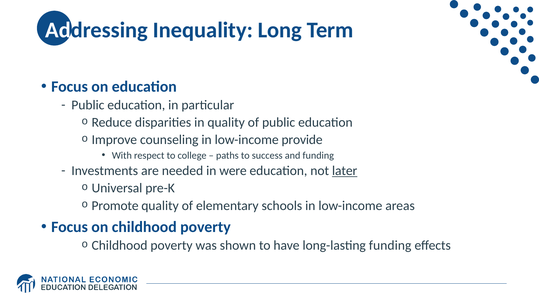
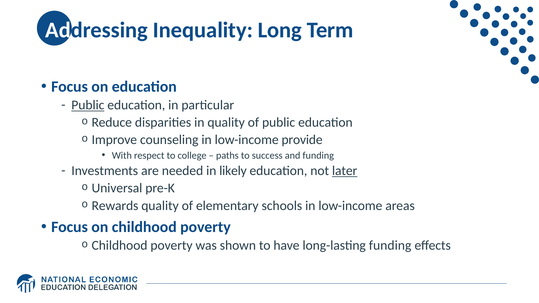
Public underline: none -> present (88, 105)
were: were -> likely (233, 171)
Promote: Promote -> Rewards (115, 206)
